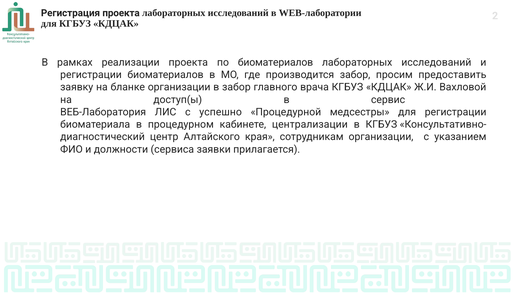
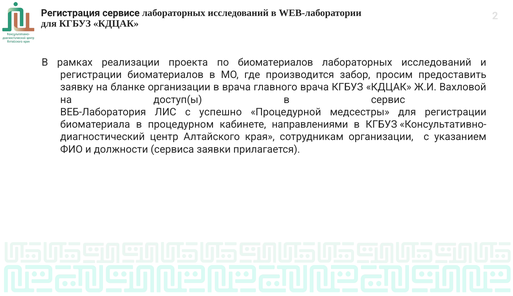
Регистрация проекта: проекта -> сервисе (121, 13)
в забор: забор -> врача (236, 87)
централизации: централизации -> направлениями (310, 124)
